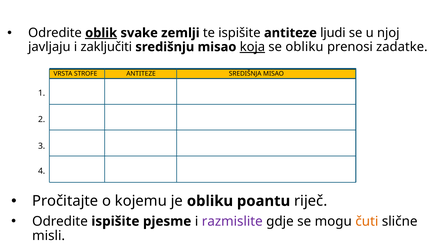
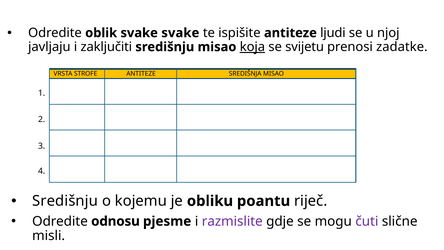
oblik underline: present -> none (101, 33)
svake zemlji: zemlji -> svake (180, 33)
se obliku: obliku -> svijetu (305, 47)
Pročitajte: Pročitajte -> Središnju (65, 201)
Odredite ispišite: ispišite -> odnosu (115, 221)
čuti colour: orange -> purple (367, 221)
